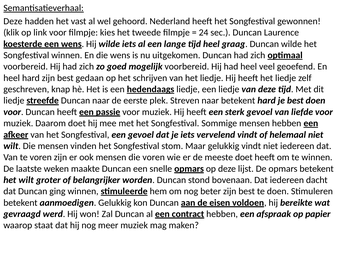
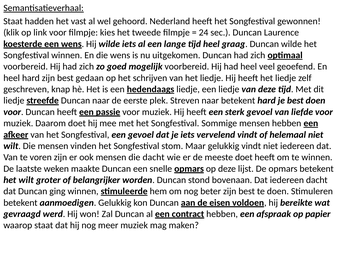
Deze: Deze -> Staat (13, 21)
die voren: voren -> dacht (154, 157)
